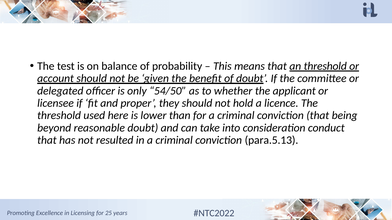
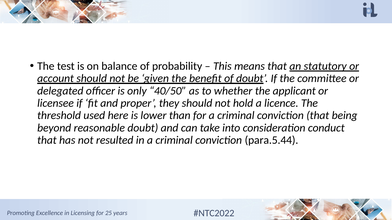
an threshold: threshold -> statutory (325, 66)
54/50: 54/50 -> 40/50 (168, 91)
para.5.13: para.5.13 -> para.5.44 (271, 140)
